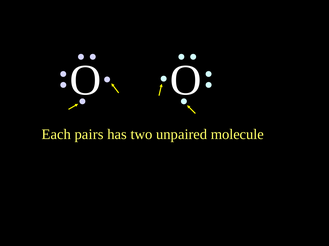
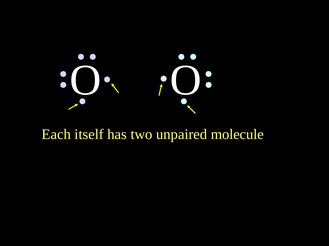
pairs: pairs -> itself (89, 135)
